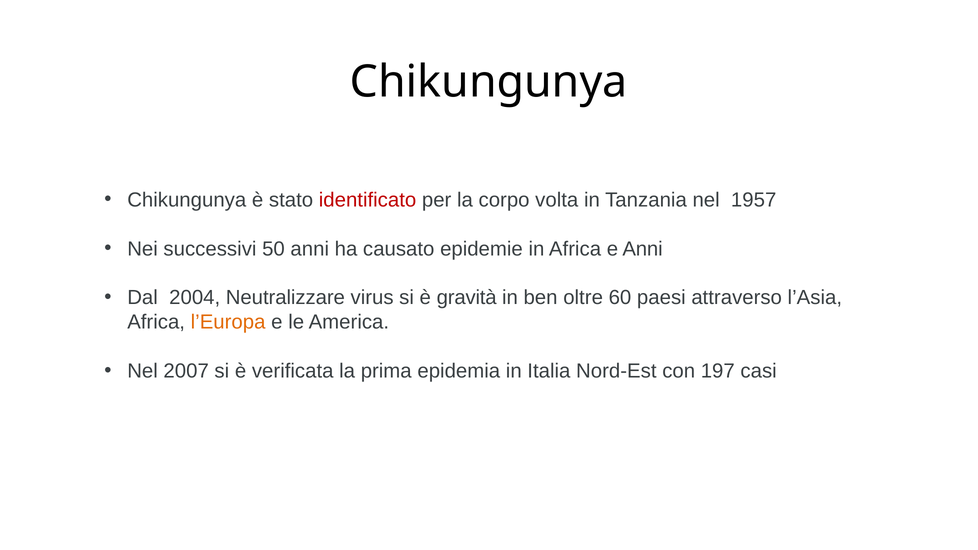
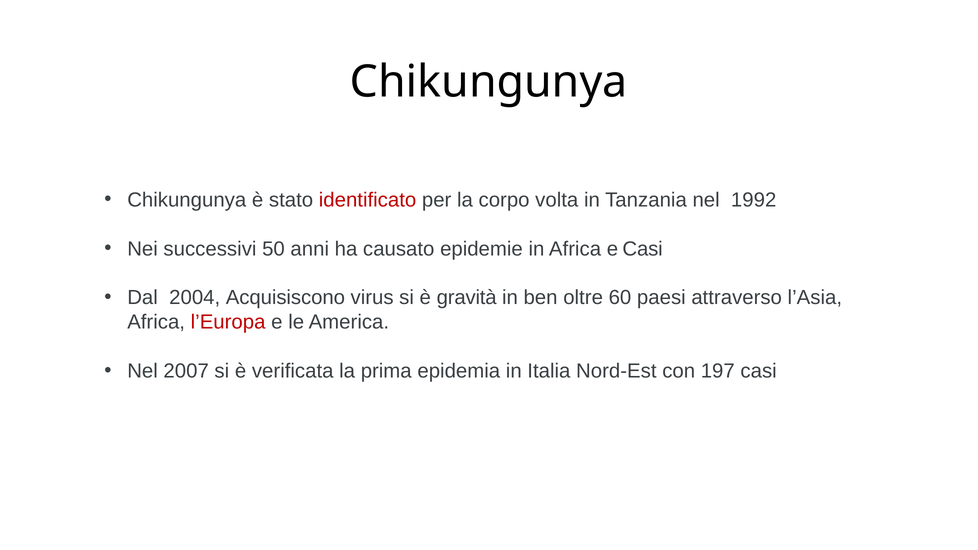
1957: 1957 -> 1992 (754, 200)
e Anni: Anni -> Casi (643, 249)
Neutralizzare: Neutralizzare -> Acquisiscono (285, 298)
l’Europa colour: orange -> red (228, 322)
